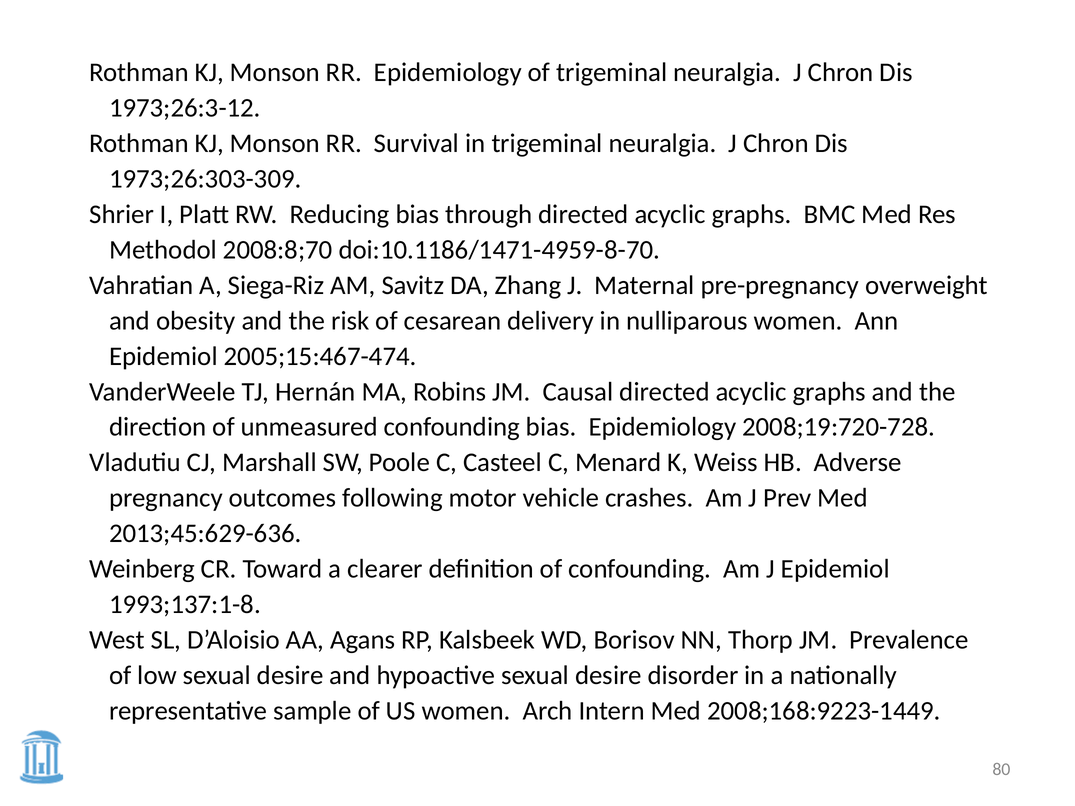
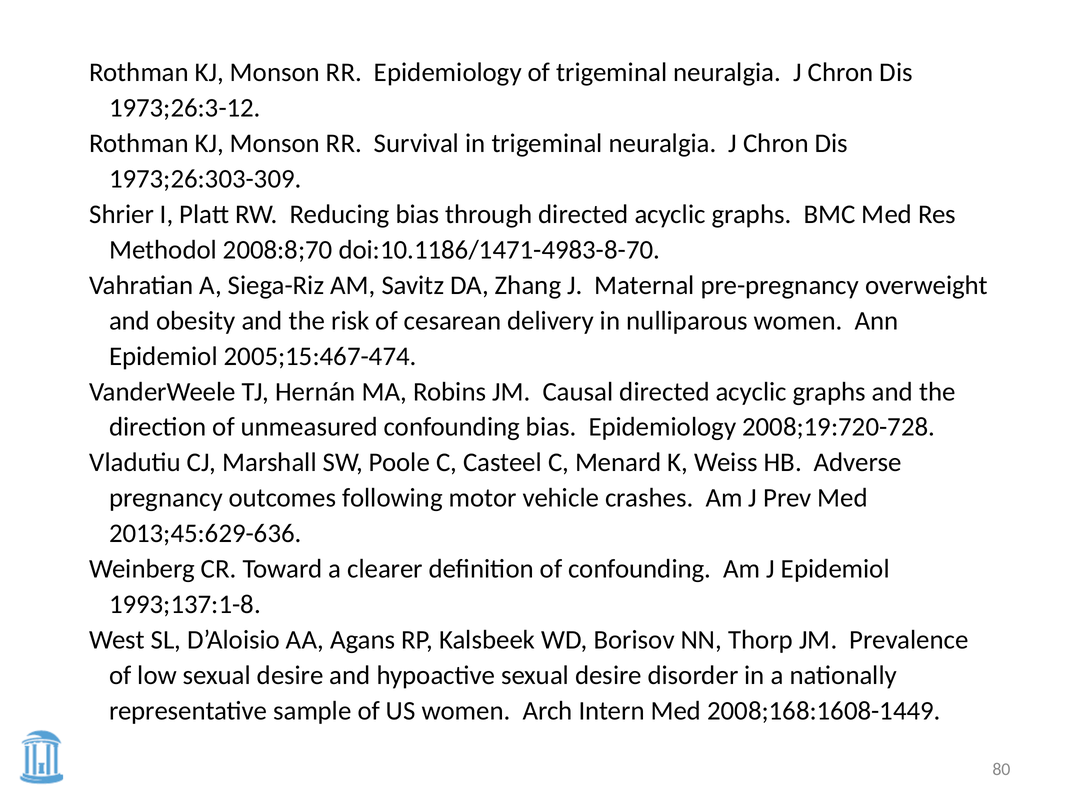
doi:10.1186/1471-4959-8-70: doi:10.1186/1471-4959-8-70 -> doi:10.1186/1471-4983-8-70 (499, 250)
2008;168:9223-1449: 2008;168:9223-1449 -> 2008;168:1608-1449 (824, 711)
